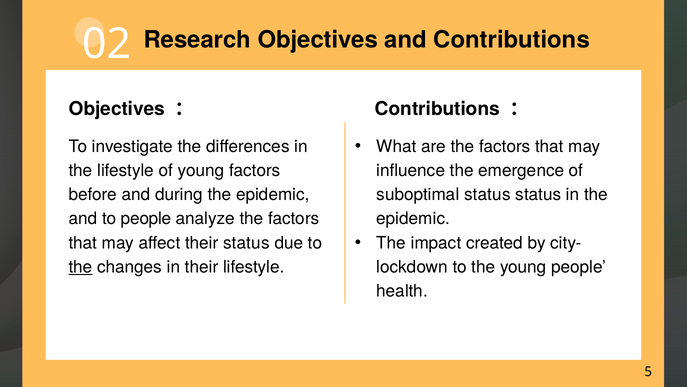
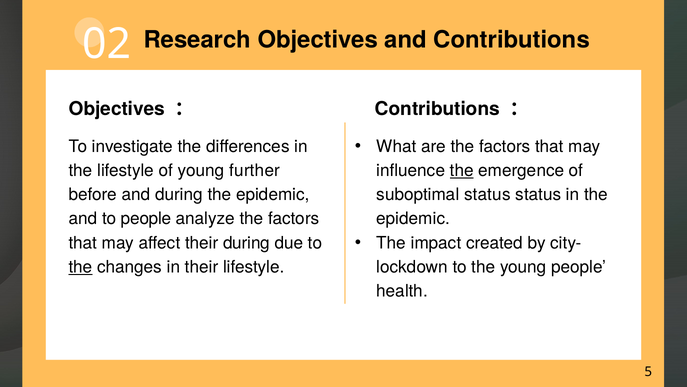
young factors: factors -> further (255, 170)
the underline: none -> present (462, 170)
their status: status -> during (247, 243)
